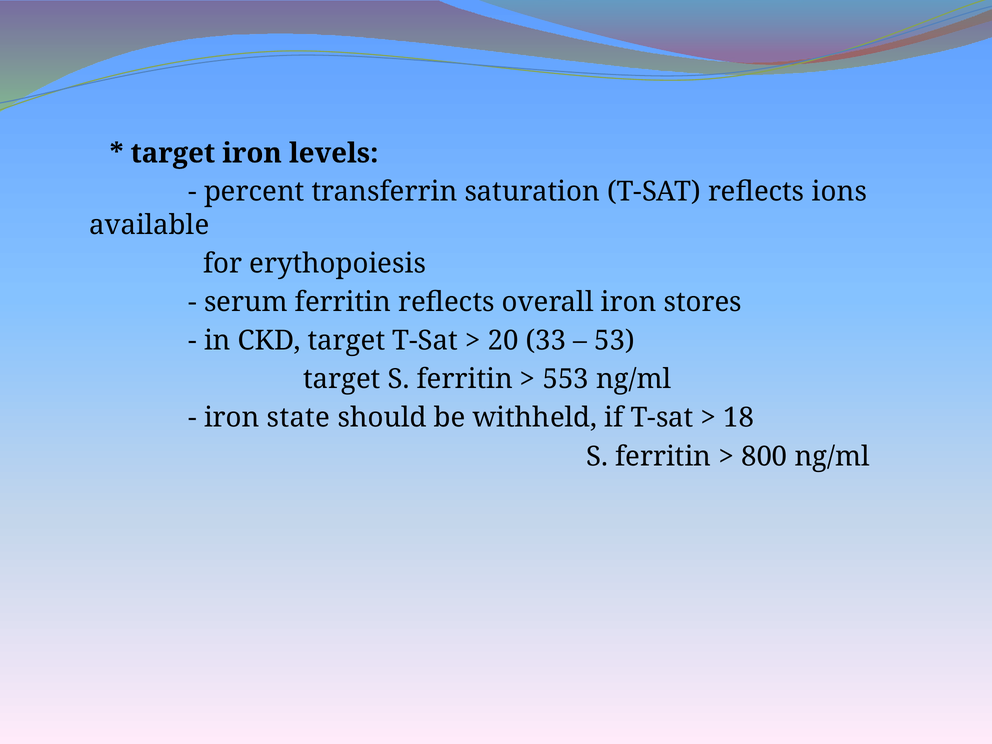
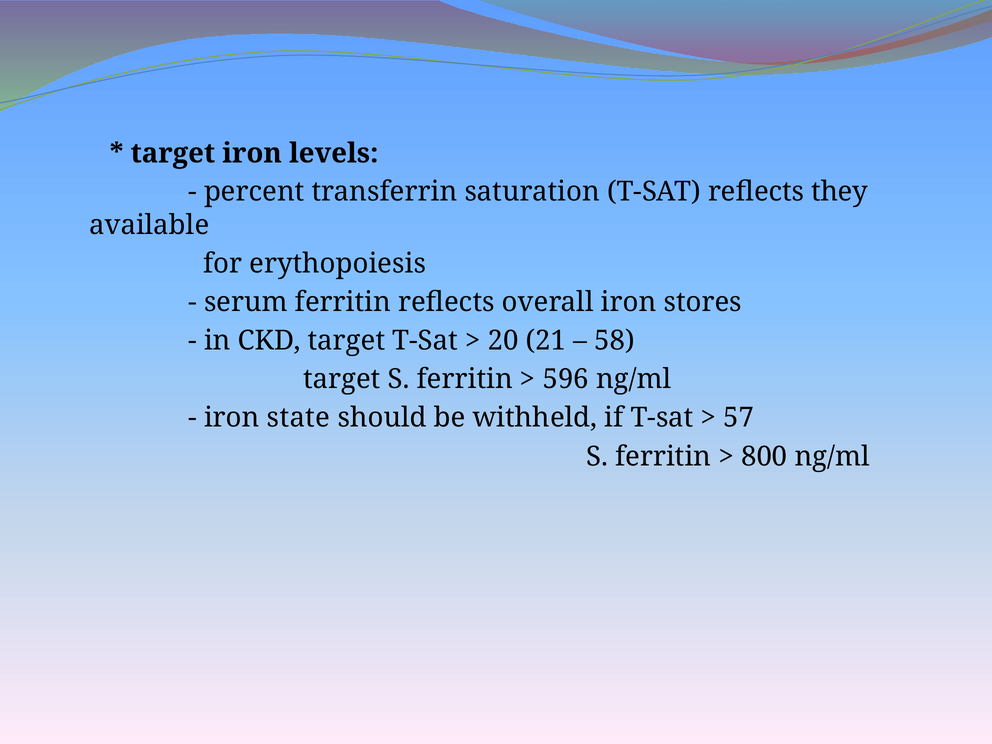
ions: ions -> they (840, 192)
33: 33 -> 21 (546, 341)
53: 53 -> 58 (615, 341)
553: 553 -> 596 (566, 379)
18: 18 -> 57 (739, 418)
